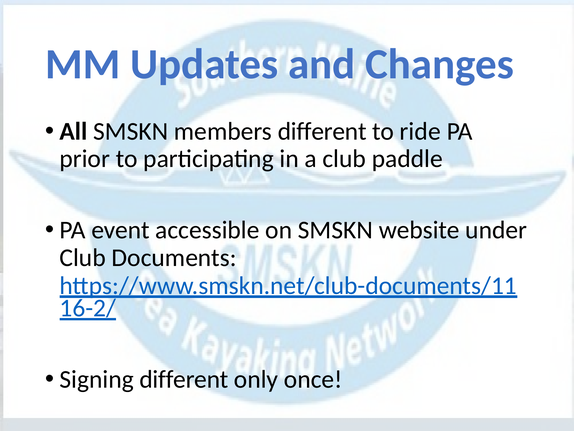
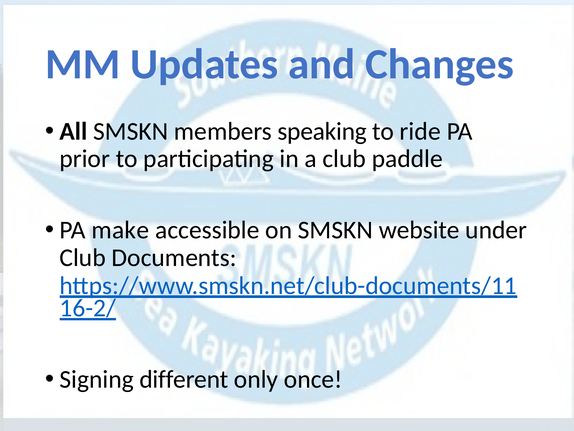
members different: different -> speaking (322, 131)
event: event -> make (120, 230)
